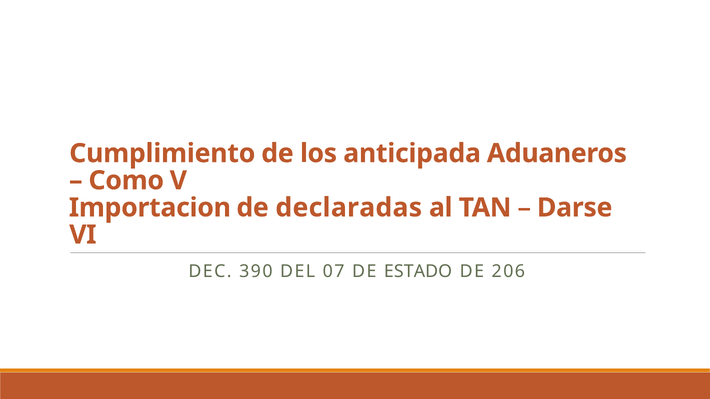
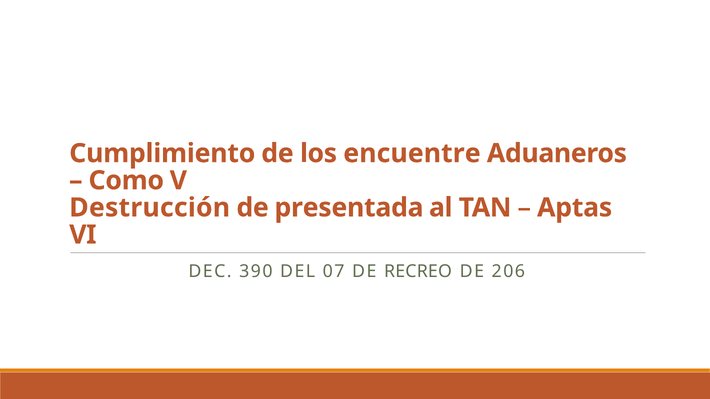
anticipada: anticipada -> encuentre (412, 154)
Importacion: Importacion -> Destrucción (150, 208)
declaradas: declaradas -> presentada (349, 208)
Darse: Darse -> Aptas (575, 208)
ESTADO: ESTADO -> RECREO (418, 272)
